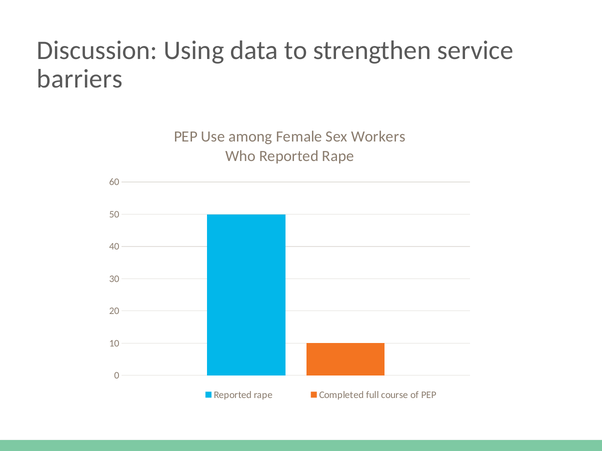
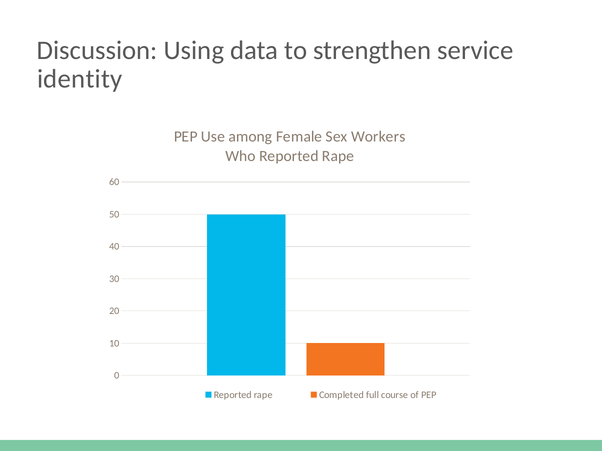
barriers: barriers -> identity (80, 79)
